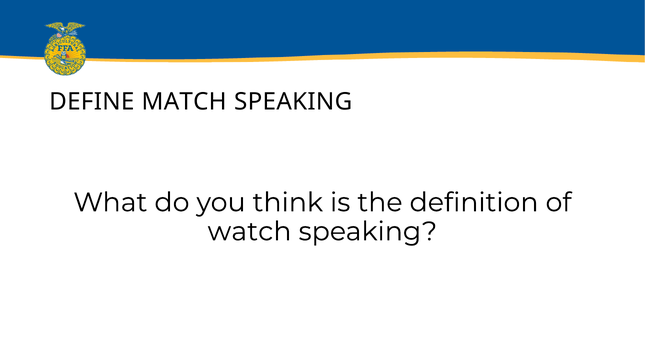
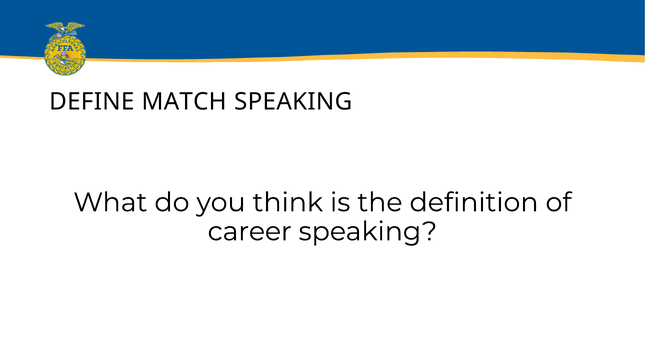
watch: watch -> career (250, 231)
